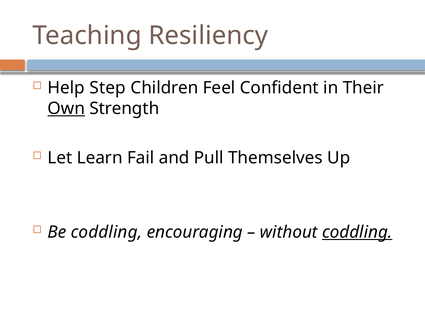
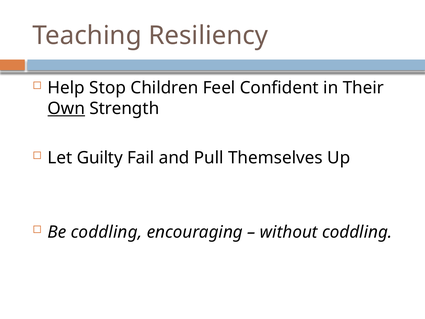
Step: Step -> Stop (108, 88)
Learn: Learn -> Guilty (100, 158)
coddling underline: present -> none (357, 232)
